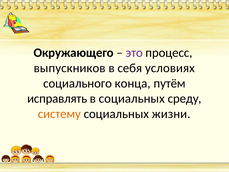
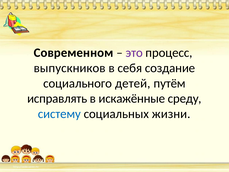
Окружающего: Окружающего -> Современном (73, 53)
условиях: условиях -> создание (170, 68)
конца: конца -> детей (133, 83)
в социальных: социальных -> искажённые (132, 98)
систему colour: orange -> blue (59, 114)
